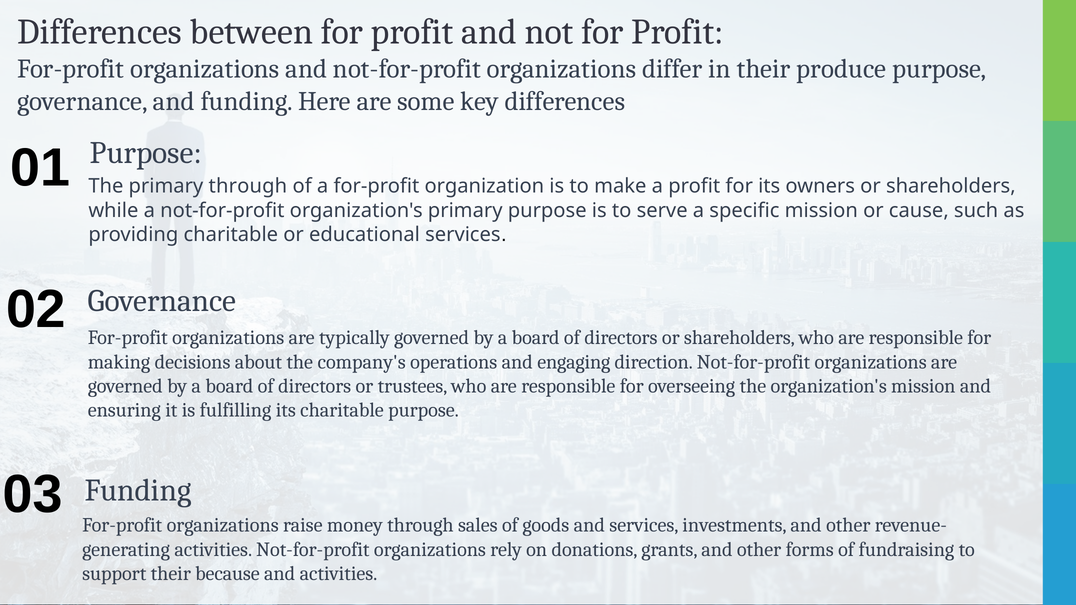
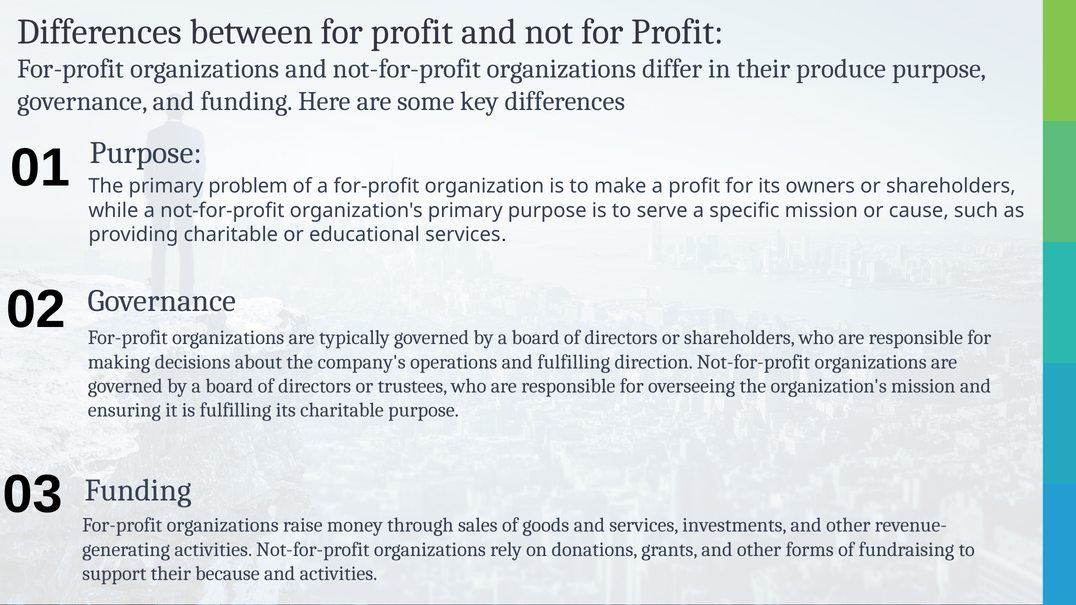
primary through: through -> problem (248, 186)
and engaging: engaging -> fulfilling (574, 362)
